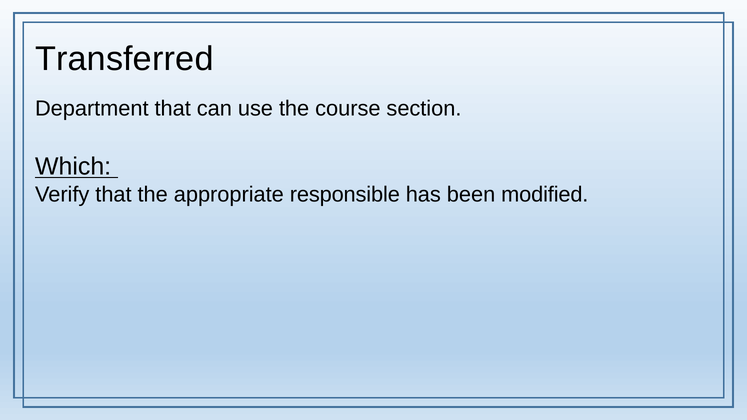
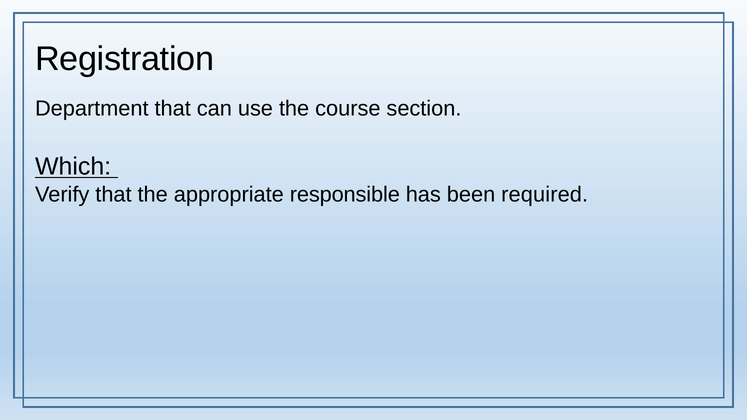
Transferred: Transferred -> Registration (125, 59)
modified: modified -> required (545, 194)
